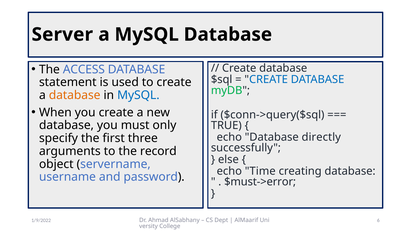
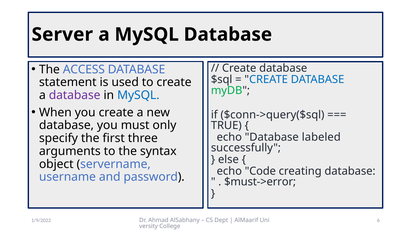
database colour: orange -> purple (75, 95)
directly: directly -> labeled (321, 137)
record: record -> syntax (158, 151)
Time: Time -> Code (260, 171)
